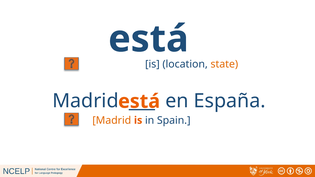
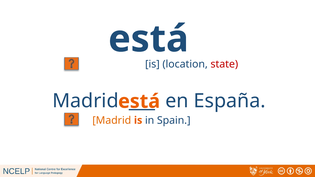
state colour: orange -> red (224, 64)
